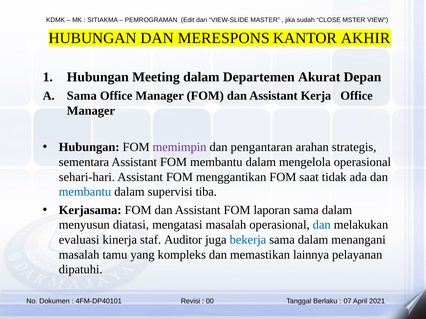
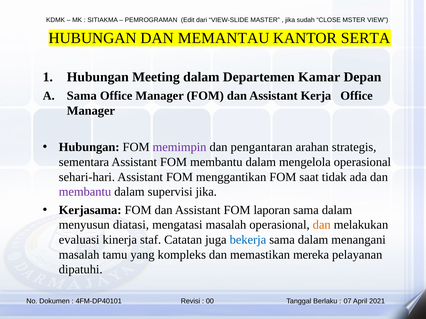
MERESPONS: MERESPONS -> MEMANTAU (224, 38)
AKHIR: AKHIR -> SERTA (366, 38)
Akurat: Akurat -> Kamar (319, 77)
membantu colour: blue -> purple (85, 192)
supervisi tiba: tiba -> jika (206, 192)
dan colour: blue -> orange (322, 225)
Auditor: Auditor -> Catatan (183, 240)
lainnya: lainnya -> mereka (311, 255)
